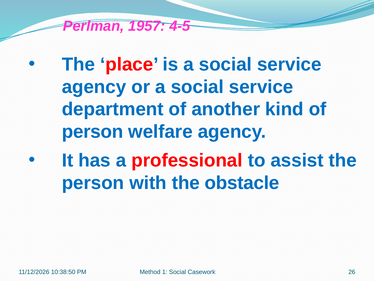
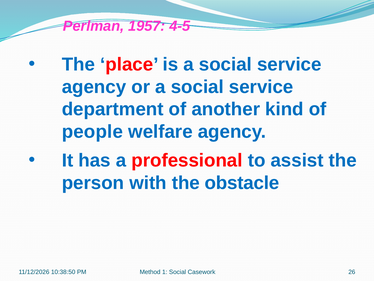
person: person -> people (92, 132)
